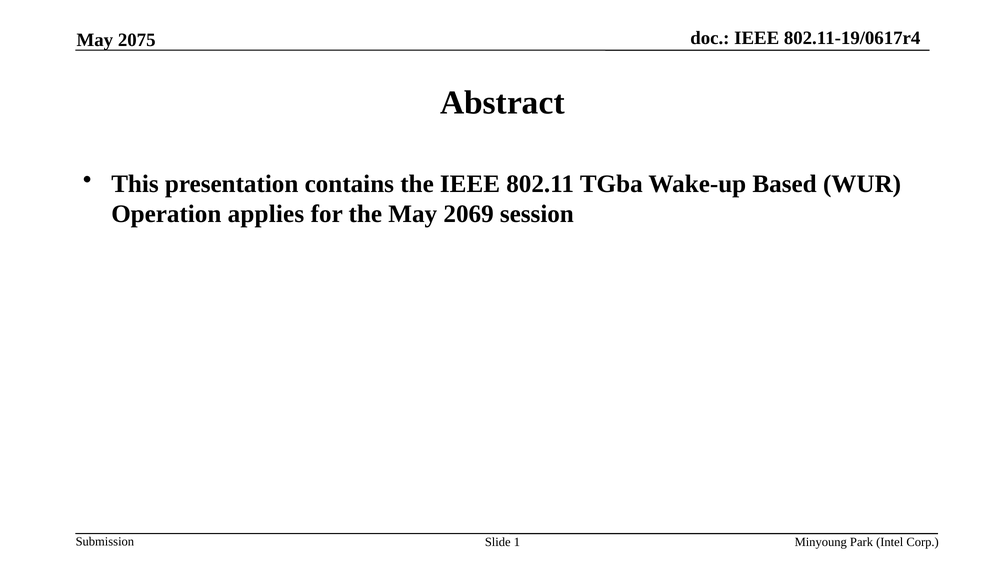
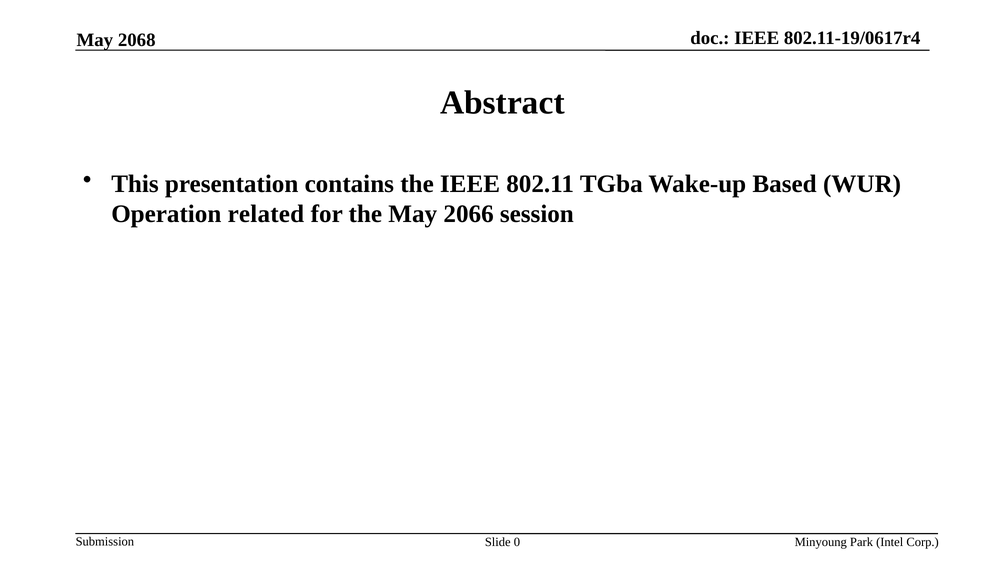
2075: 2075 -> 2068 (137, 40)
applies: applies -> related (266, 214)
2069: 2069 -> 2066 (469, 214)
1: 1 -> 0 (517, 542)
